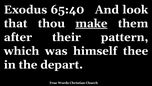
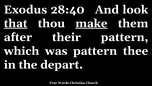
65:40: 65:40 -> 28:40 (67, 10)
that underline: none -> present (16, 23)
was himself: himself -> pattern (95, 51)
